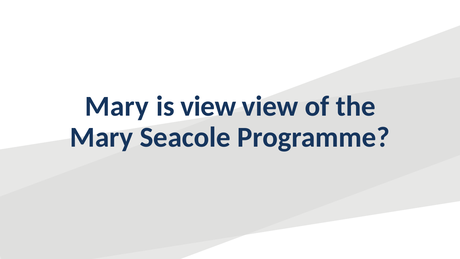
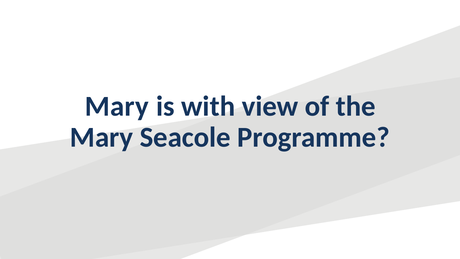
is view: view -> with (208, 106)
